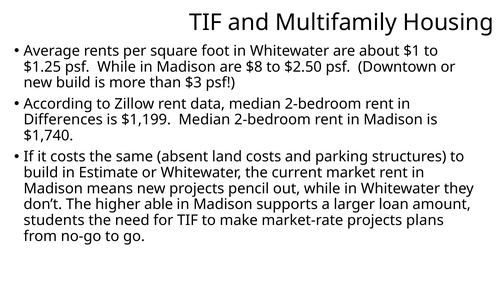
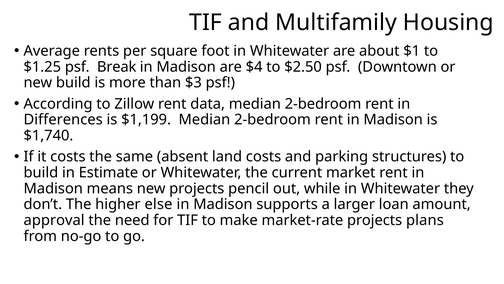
psf While: While -> Break (117, 67)
$8: $8 -> $4 (254, 67)
able: able -> else (158, 204)
students: students -> approval (54, 220)
